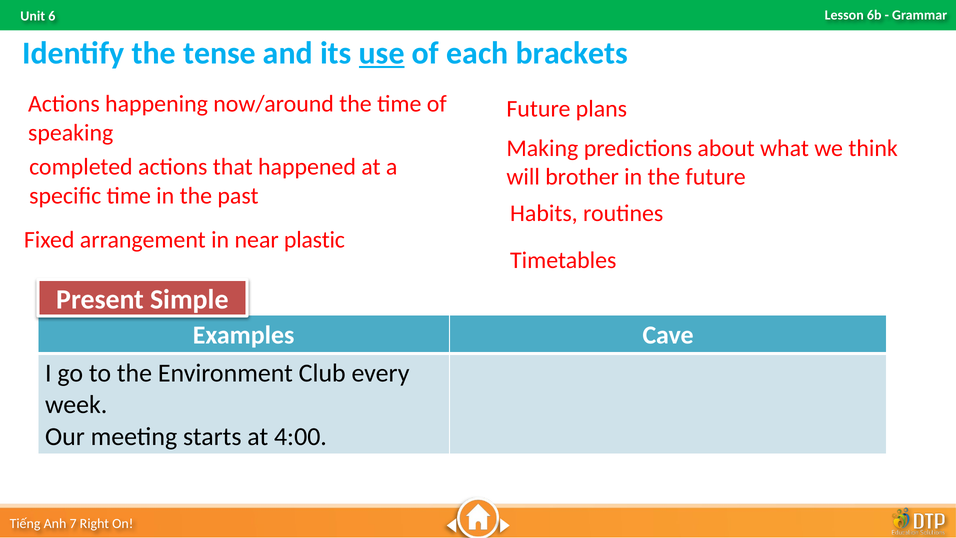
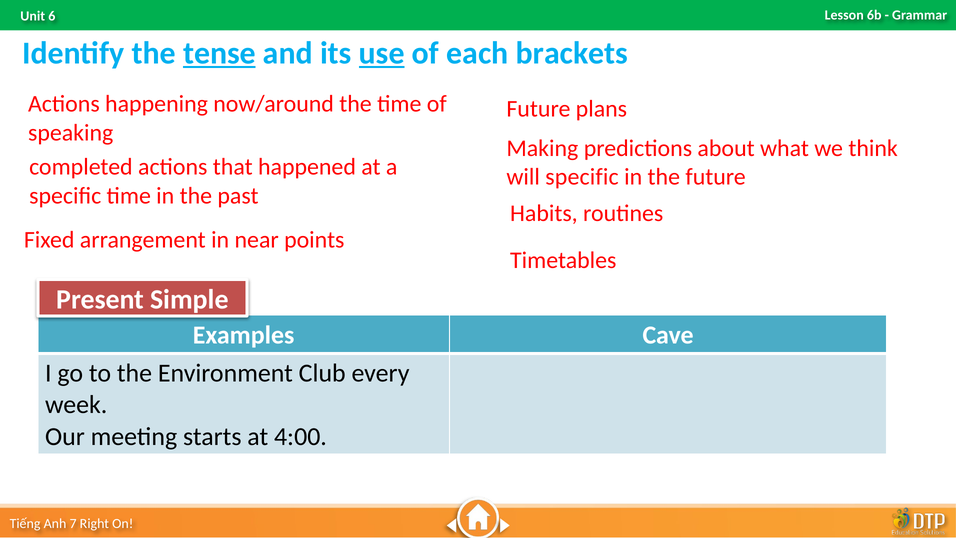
tense underline: none -> present (219, 53)
will brother: brother -> specific (582, 177)
plastic: plastic -> points (314, 240)
